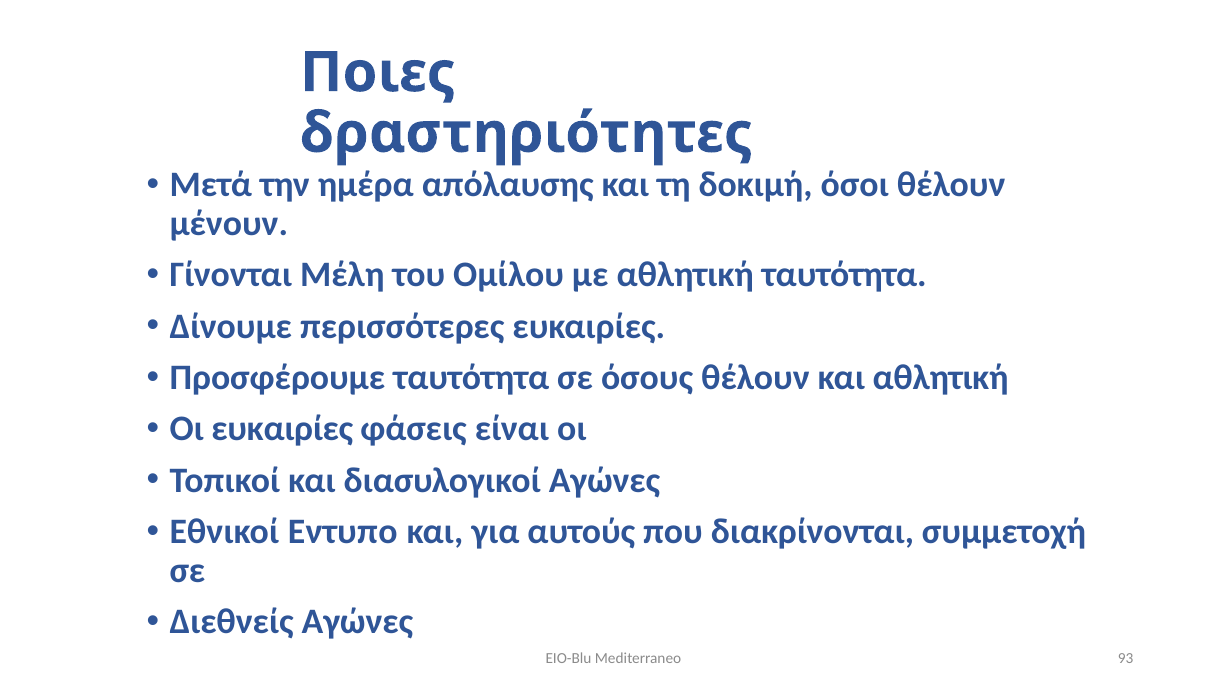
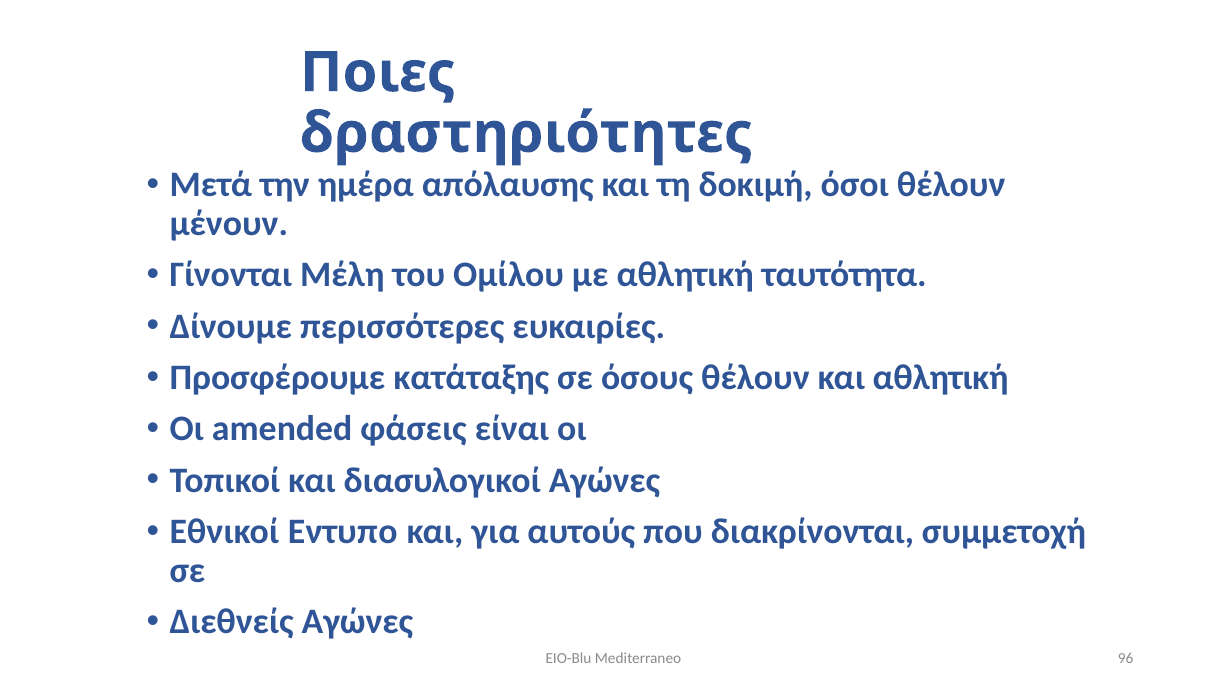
Προσφέρουμε ταυτότητα: ταυτότητα -> κατάταξης (471, 378)
Οι ευκαιρίες: ευκαιρίες -> amended (282, 429)
93: 93 -> 96 (1126, 659)
